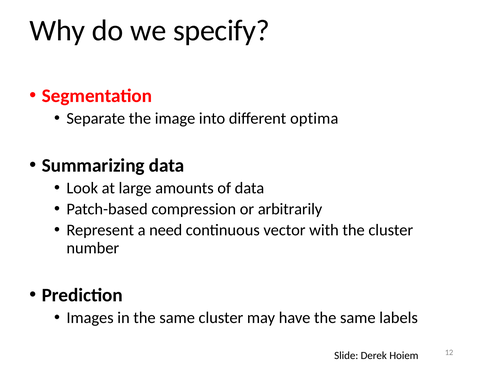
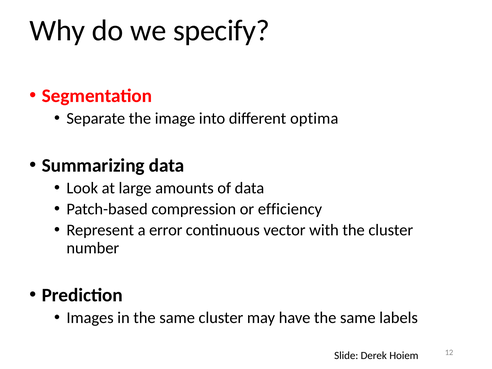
arbitrarily: arbitrarily -> efficiency (290, 209)
need: need -> error (166, 230)
